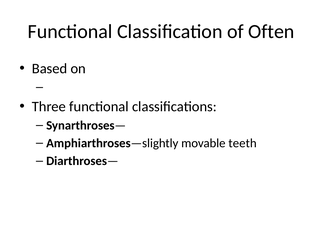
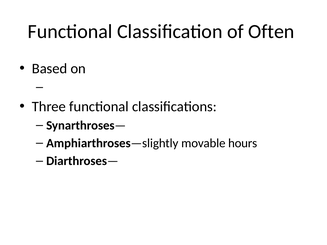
teeth: teeth -> hours (243, 143)
